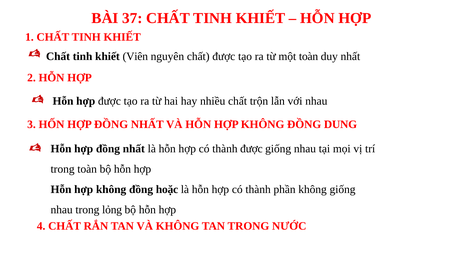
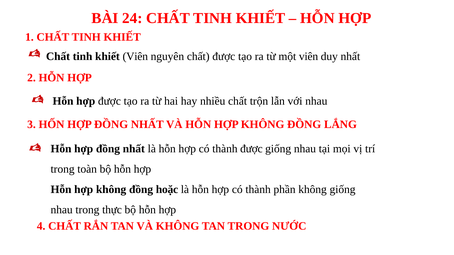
37: 37 -> 24 (132, 18)
một toàn: toàn -> viên (309, 56)
DUNG: DUNG -> LẮNG (340, 125)
lỏng: lỏng -> thực (112, 210)
